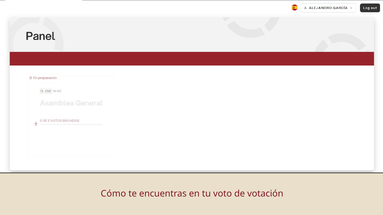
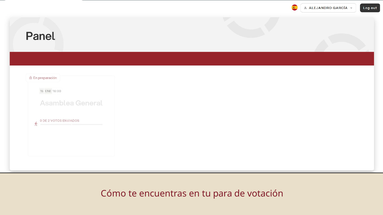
voto: voto -> para (223, 194)
